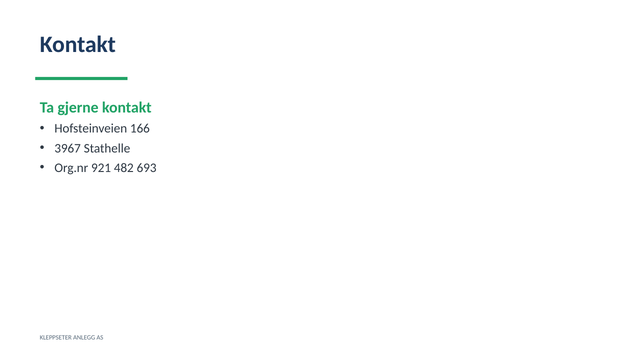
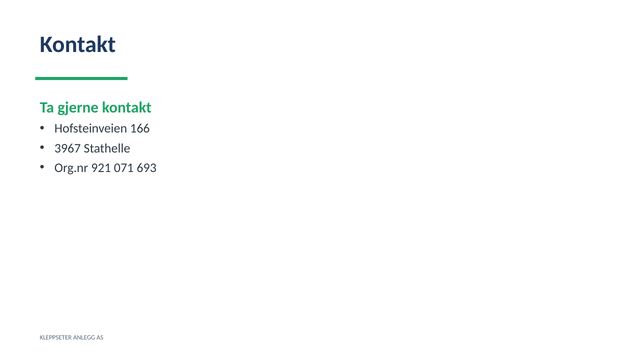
482: 482 -> 071 (124, 168)
